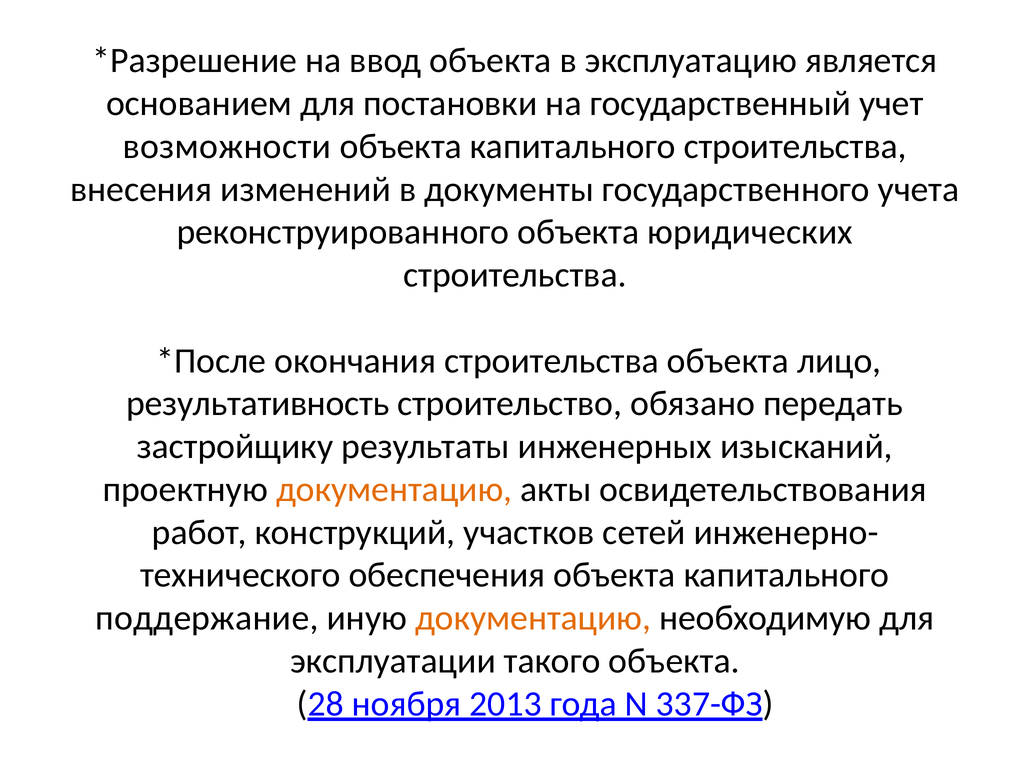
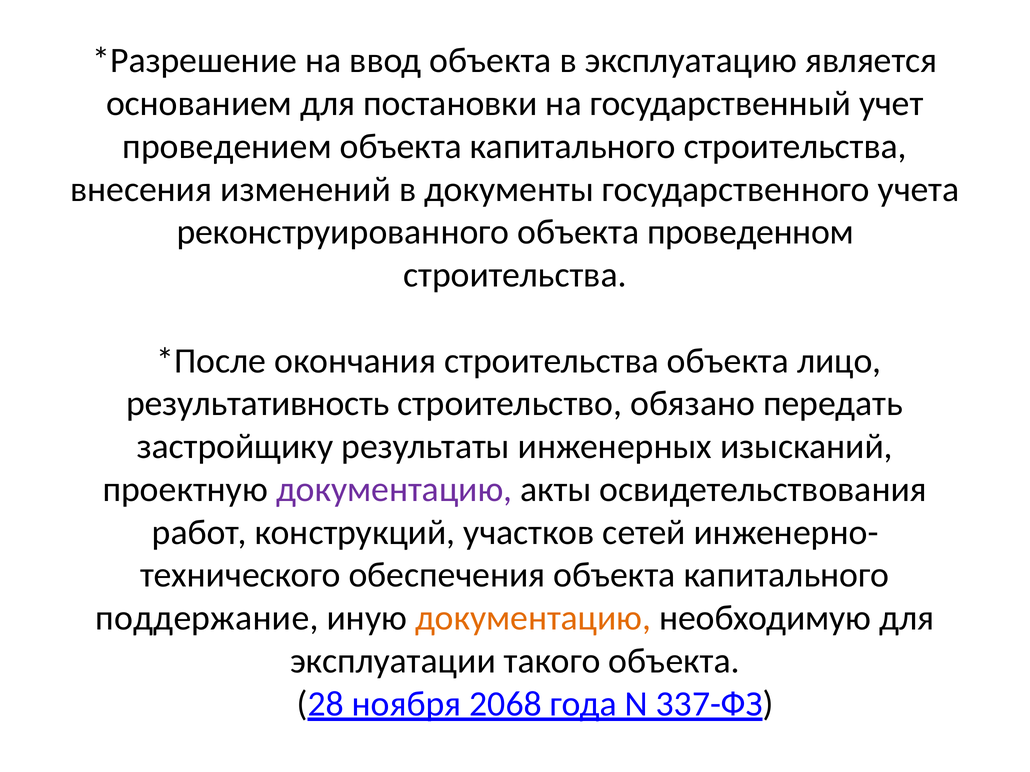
возможности: возможности -> проведением (227, 146)
юридических: юридических -> проведенном (750, 232)
документацию colour: orange -> purple (394, 490)
2013: 2013 -> 2068 (506, 704)
